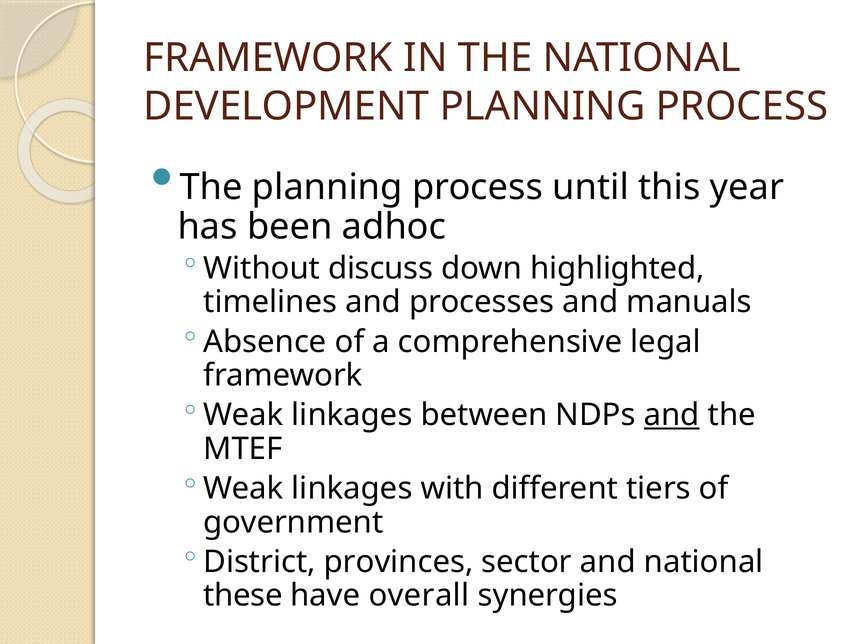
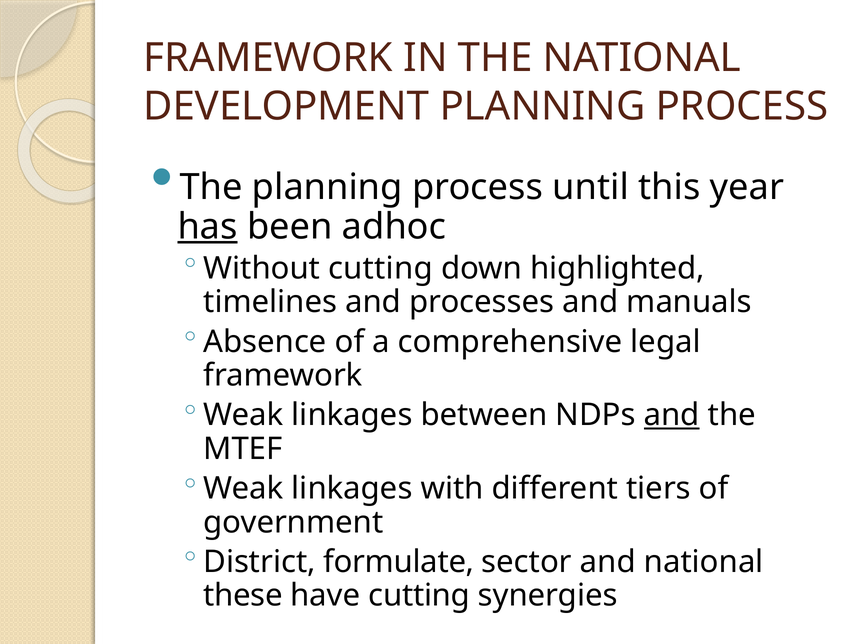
has underline: none -> present (208, 226)
Without discuss: discuss -> cutting (380, 268)
provinces: provinces -> formulate (399, 561)
have overall: overall -> cutting (419, 595)
